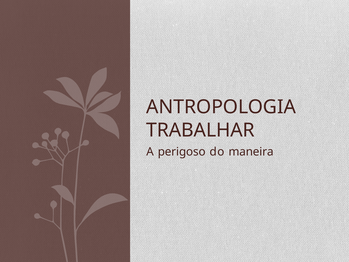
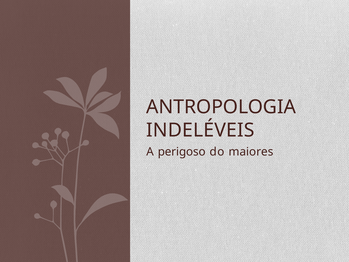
TRABALHAR: TRABALHAR -> INDELÉVEIS (200, 130)
maneira: maneira -> maiores (251, 152)
